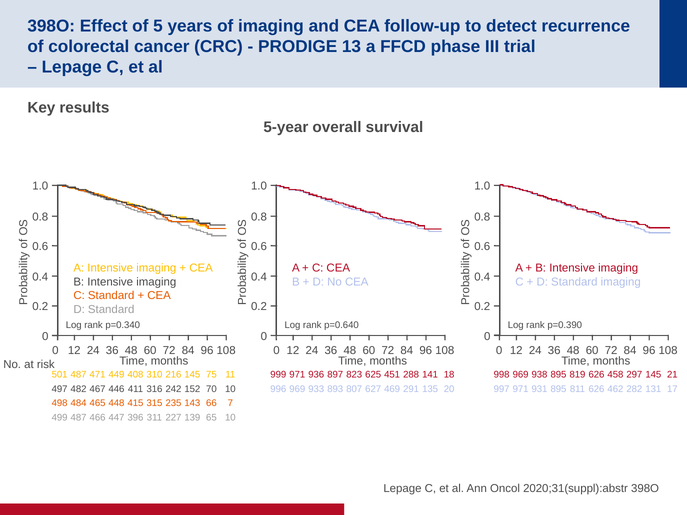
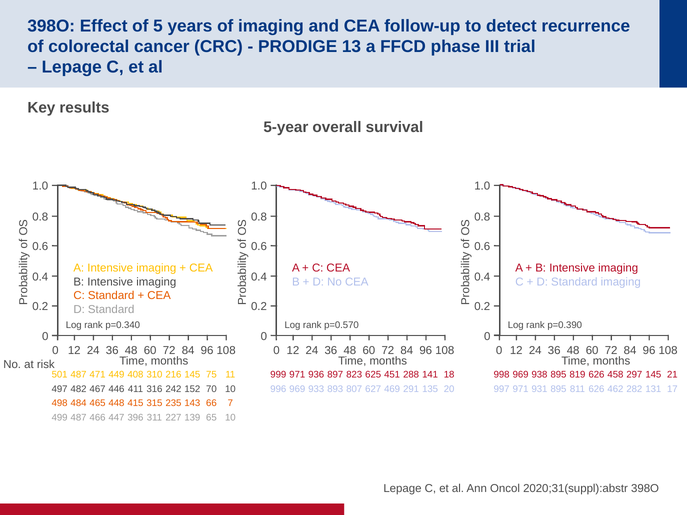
p=0.640: p=0.640 -> p=0.570 (341, 325)
